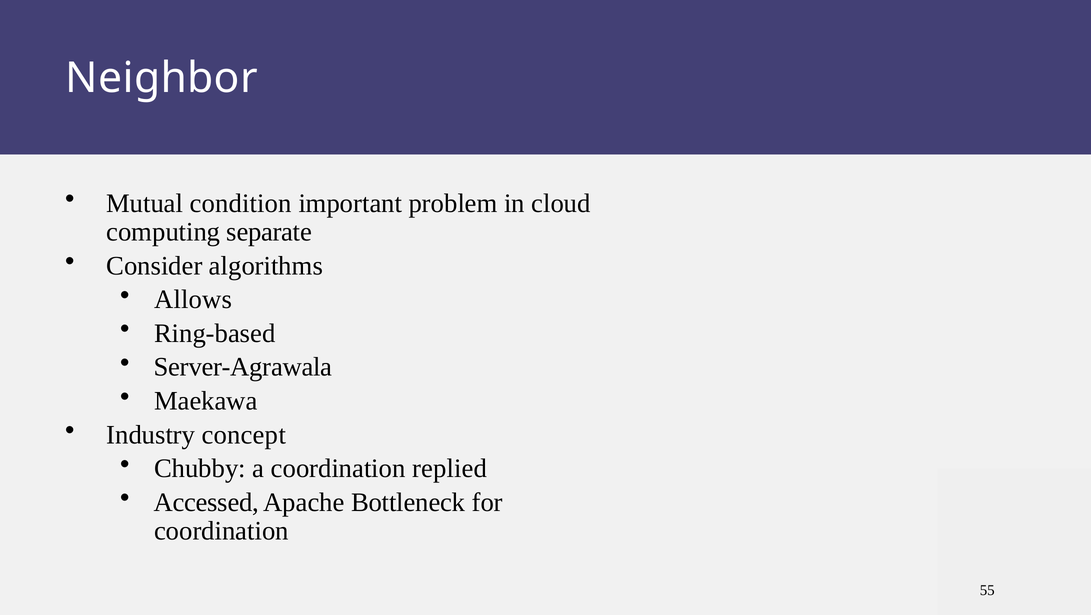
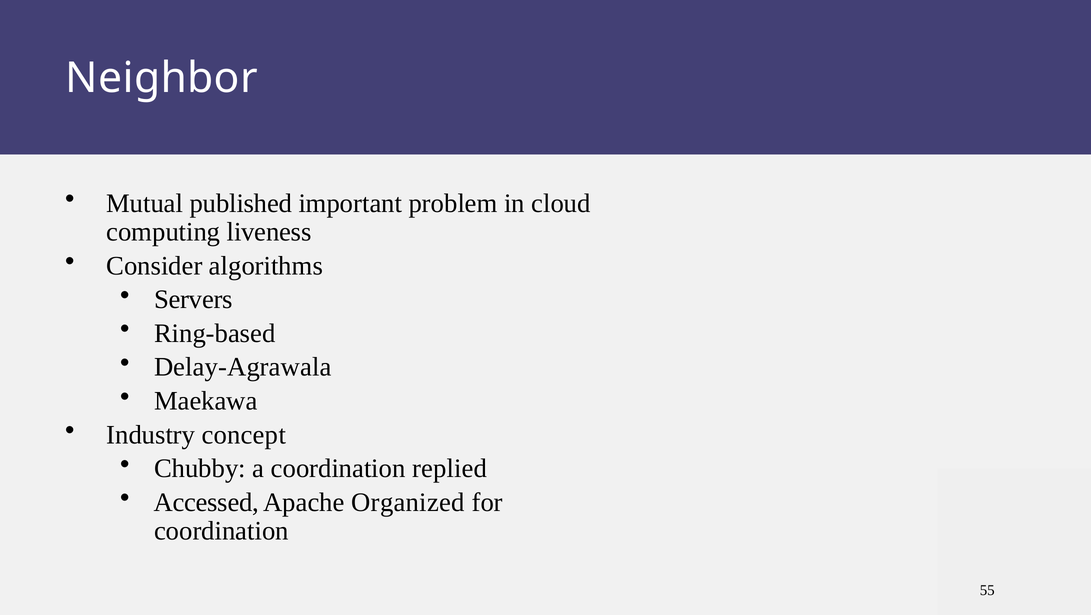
condition: condition -> published (241, 203)
separate: separate -> liveness (269, 232)
Allows: Allows -> Servers (193, 299)
Server-Agrawala: Server-Agrawala -> Delay-Agrawala (243, 367)
Bottleneck: Bottleneck -> Organized (408, 502)
